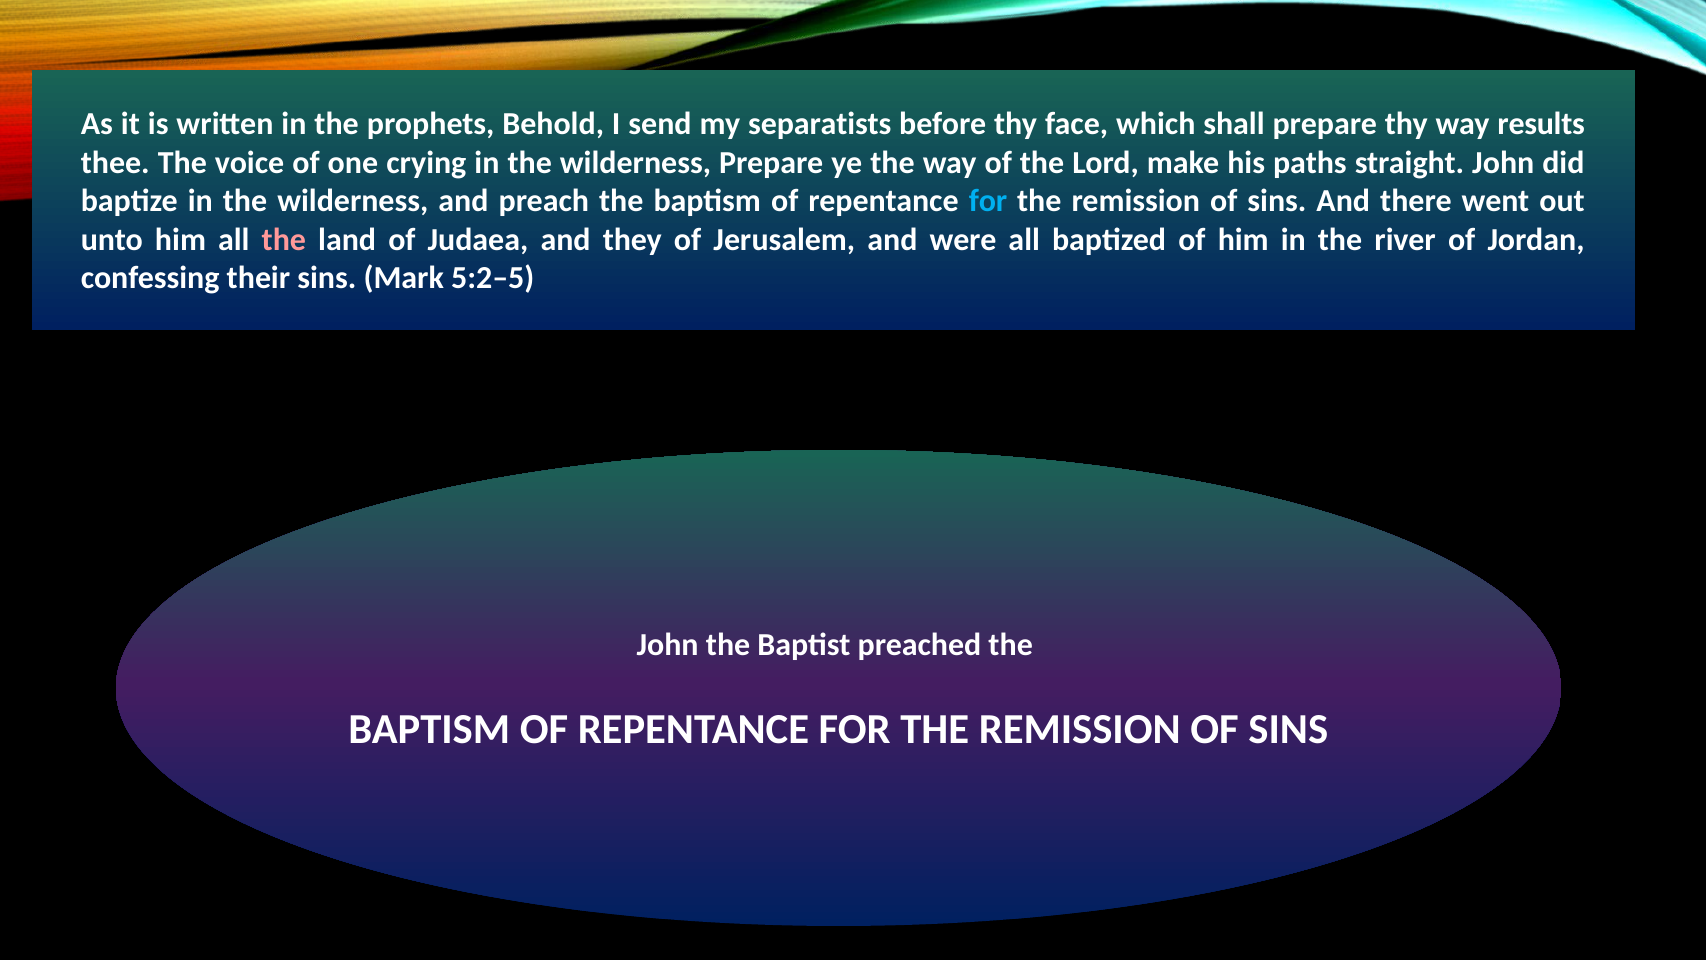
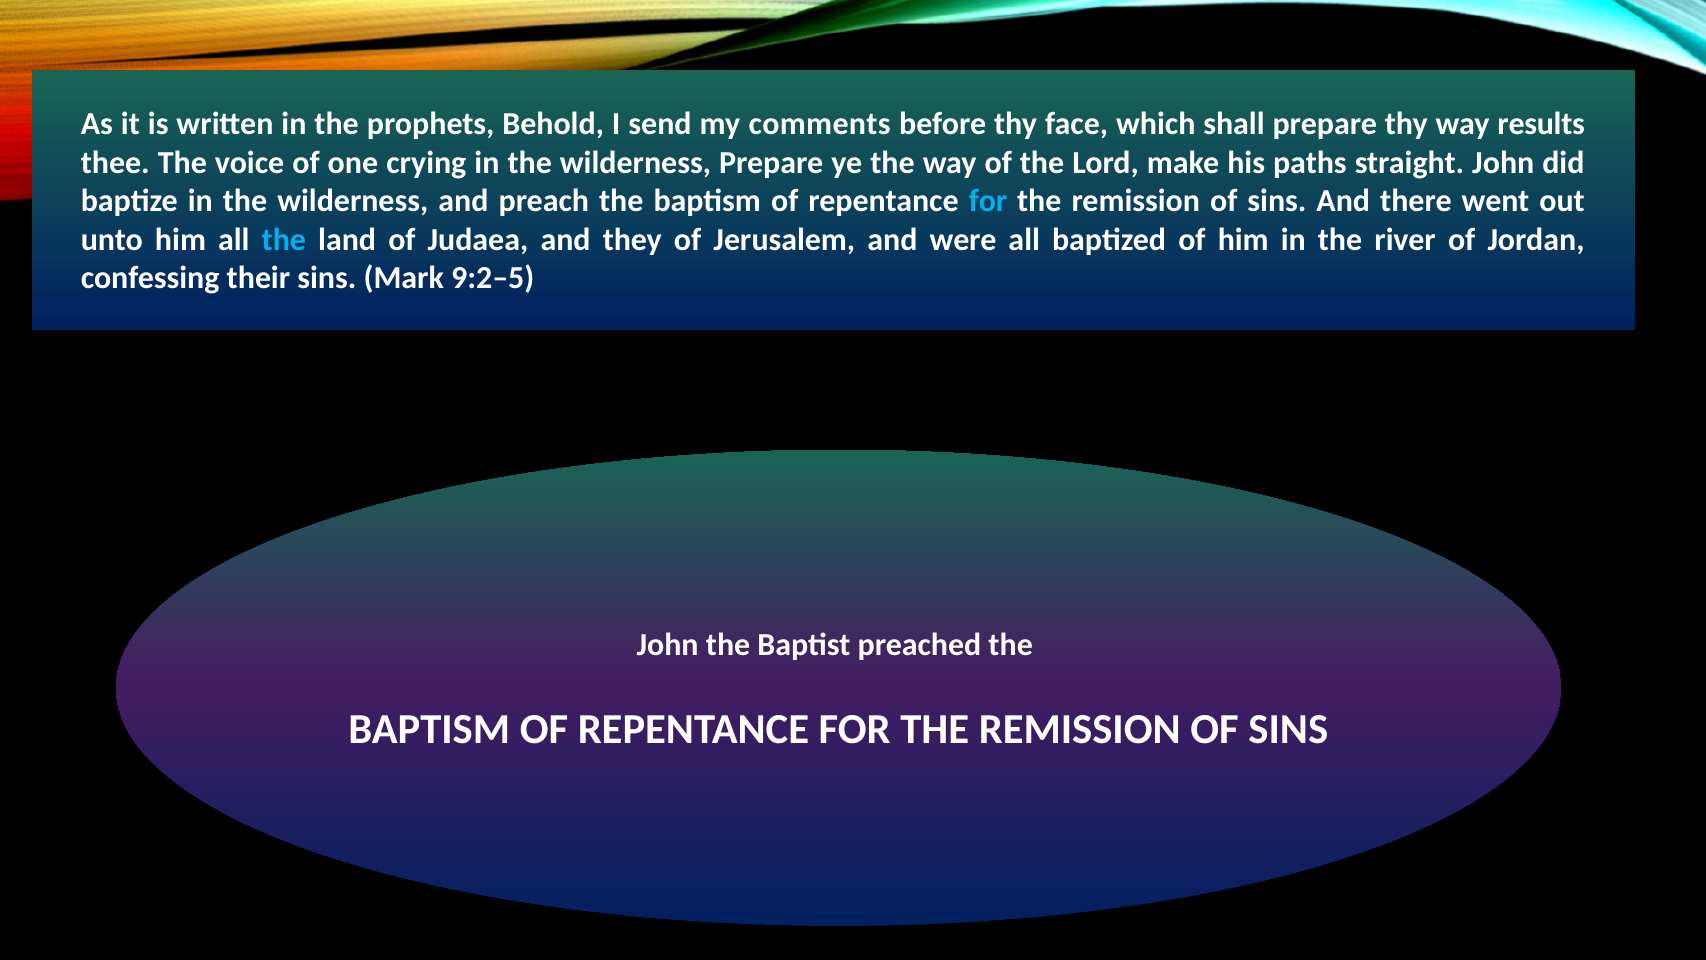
separatists: separatists -> comments (820, 124)
the colour: pink -> light blue (284, 239)
5:2–5: 5:2–5 -> 9:2–5 (493, 278)
